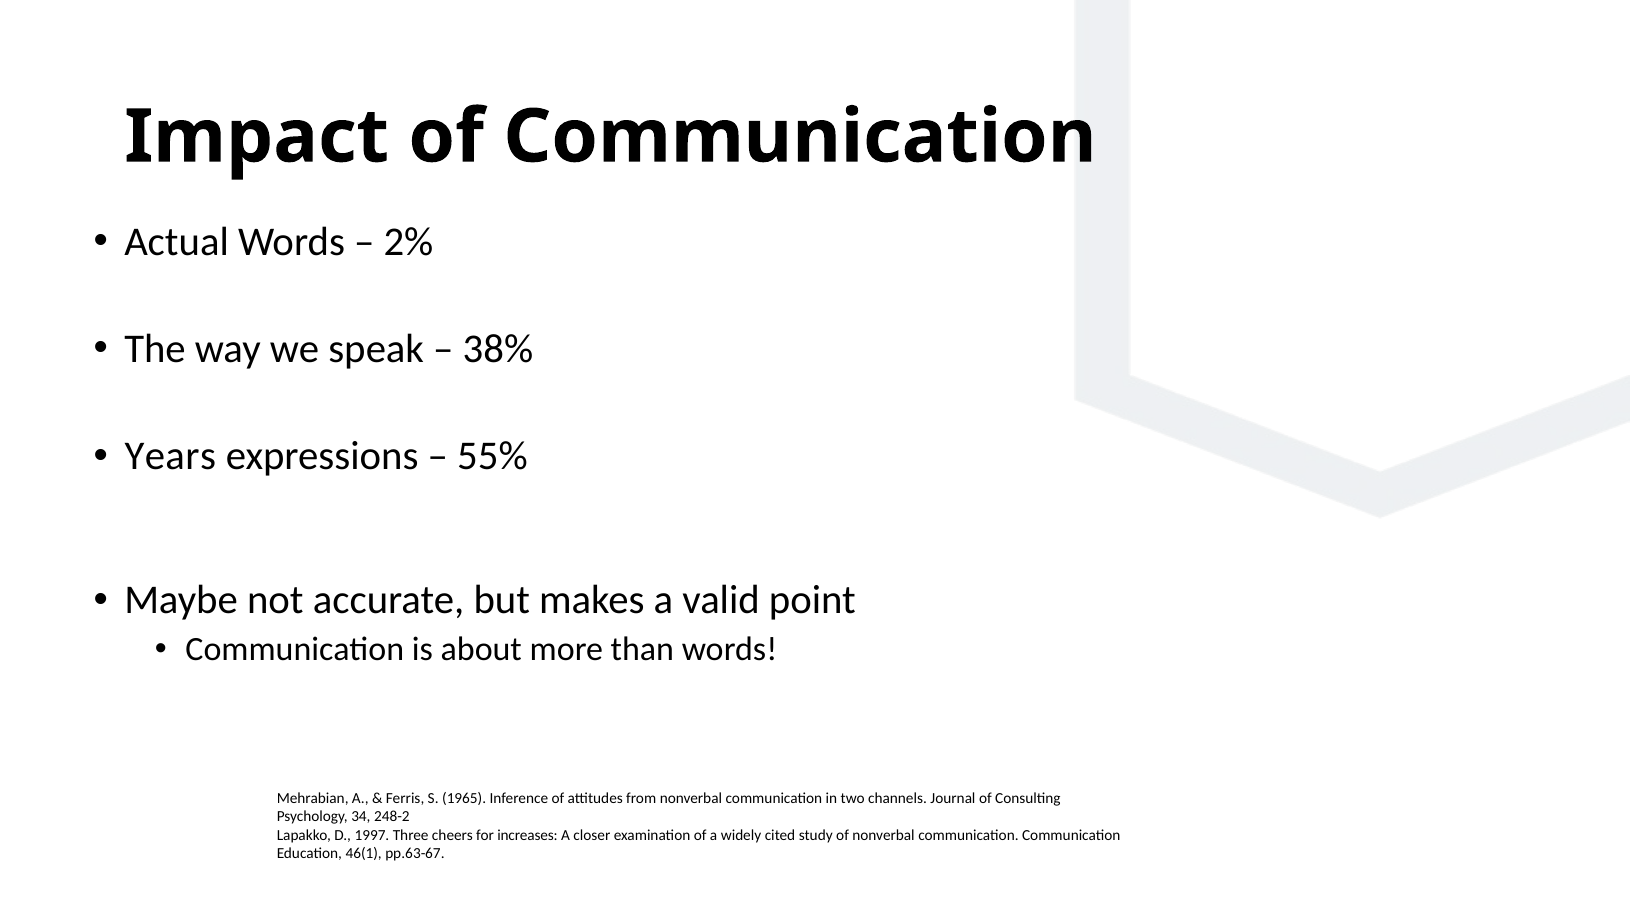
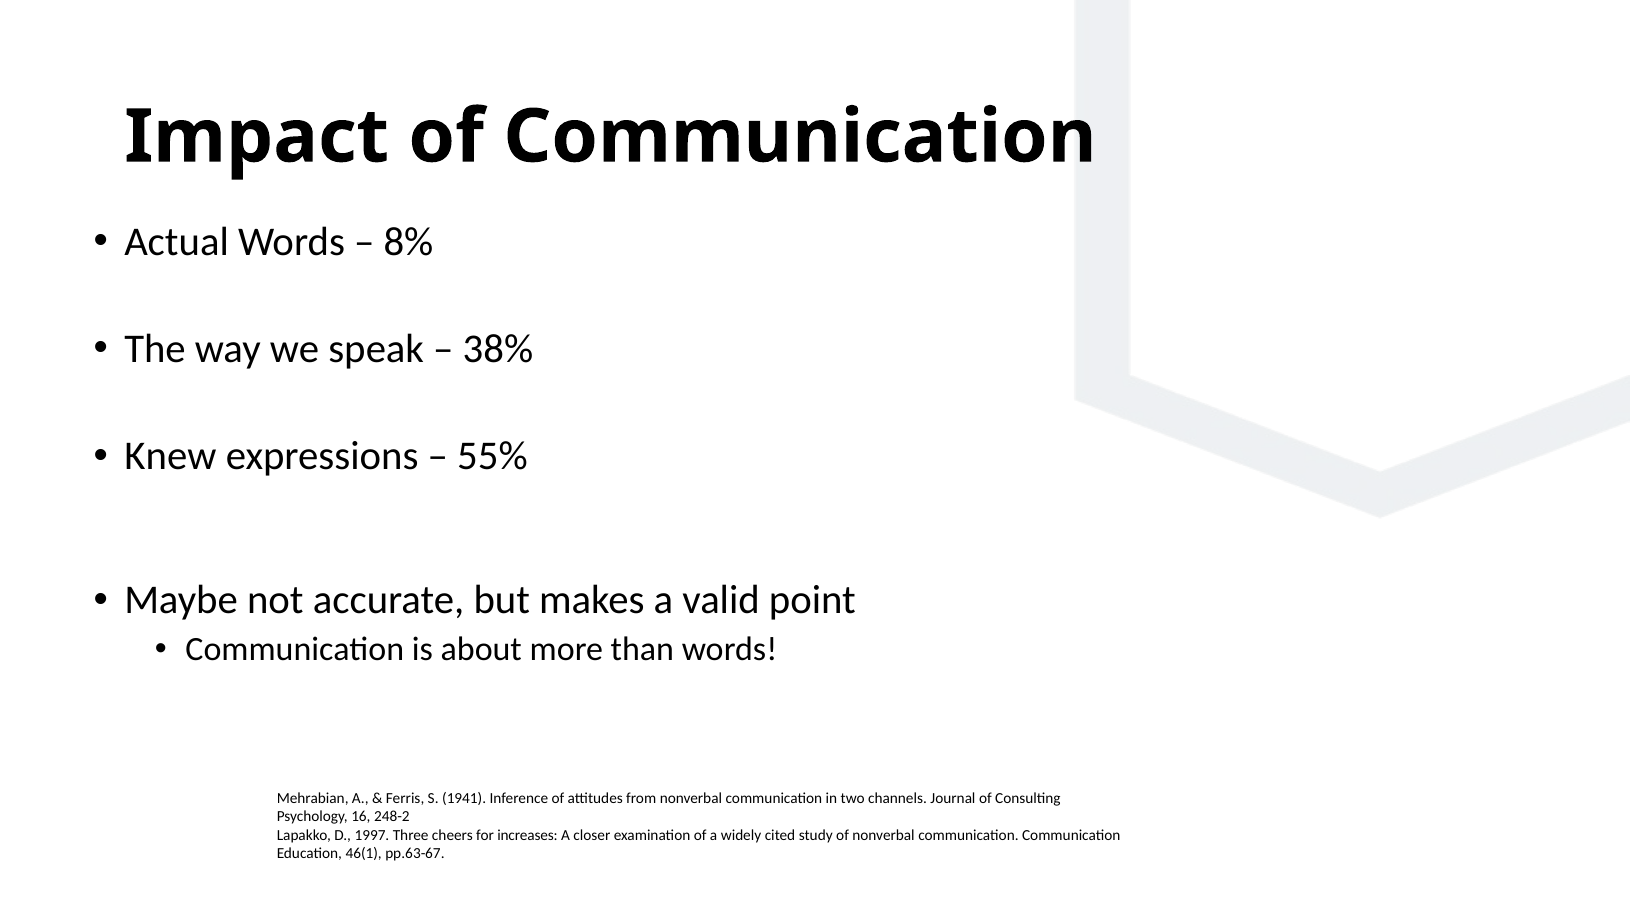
2%: 2% -> 8% (408, 242)
Years: Years -> Knew (170, 456)
1965: 1965 -> 1941 (464, 798)
34: 34 -> 16 (361, 817)
